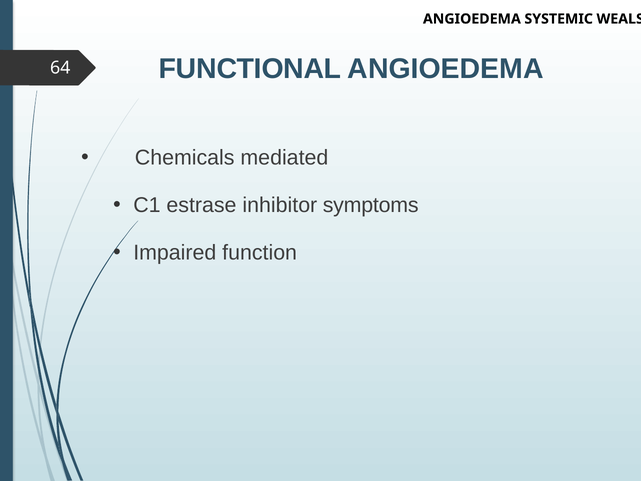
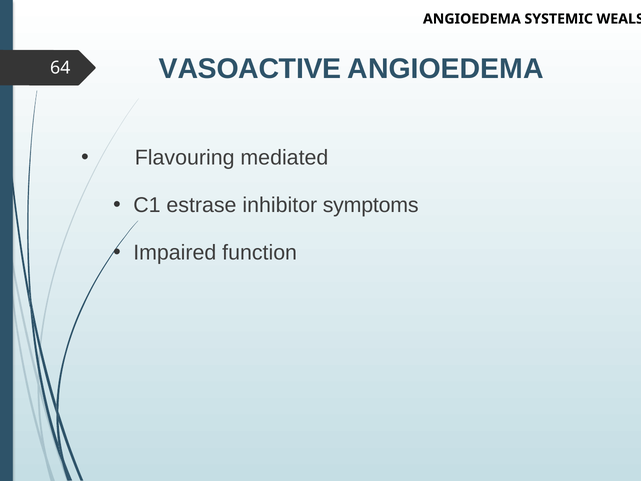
FUNCTIONAL: FUNCTIONAL -> VASOACTIVE (250, 69)
Chemicals: Chemicals -> Flavouring (185, 158)
